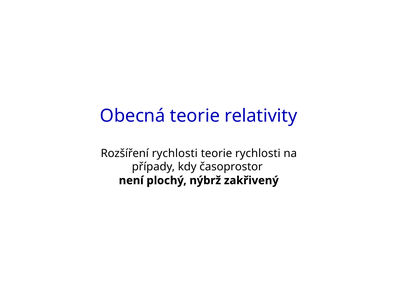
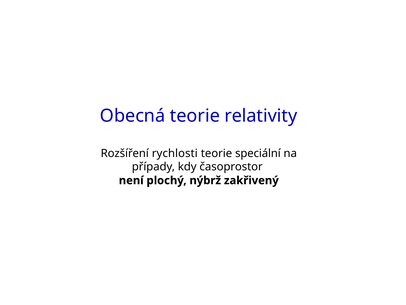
teorie rychlosti: rychlosti -> speciální (258, 153)
